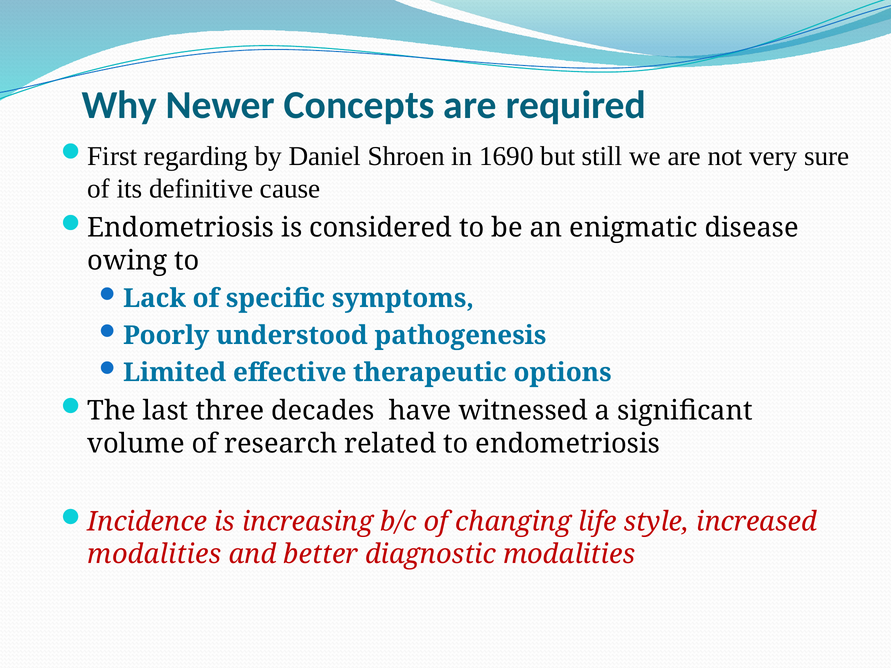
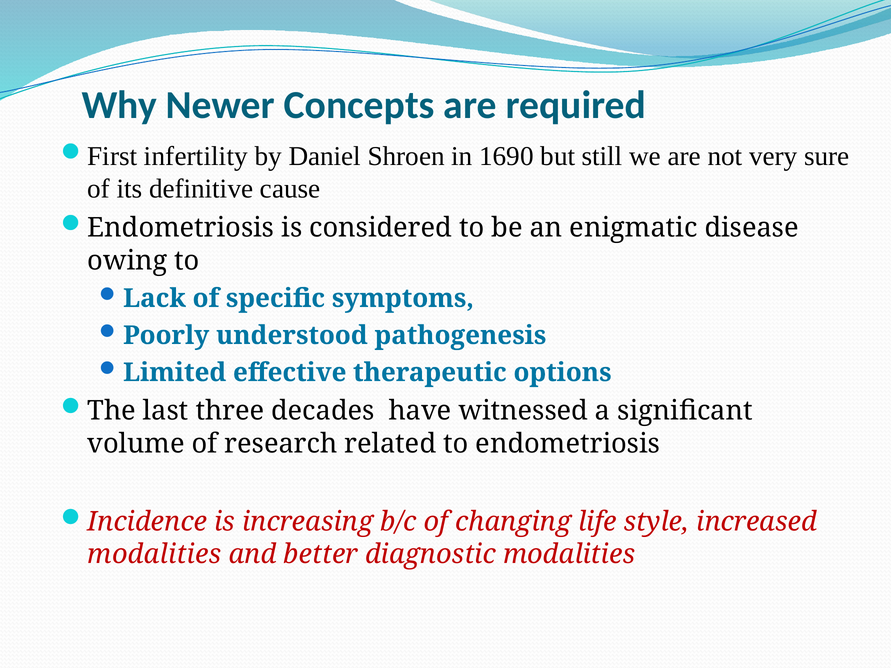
regarding: regarding -> infertility (196, 156)
